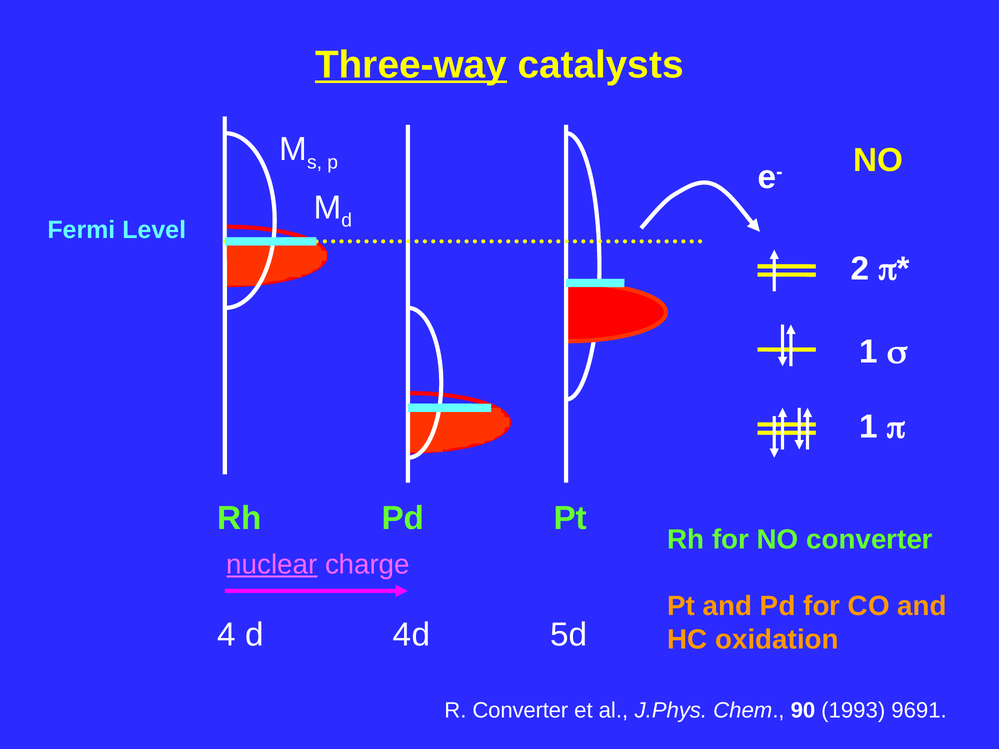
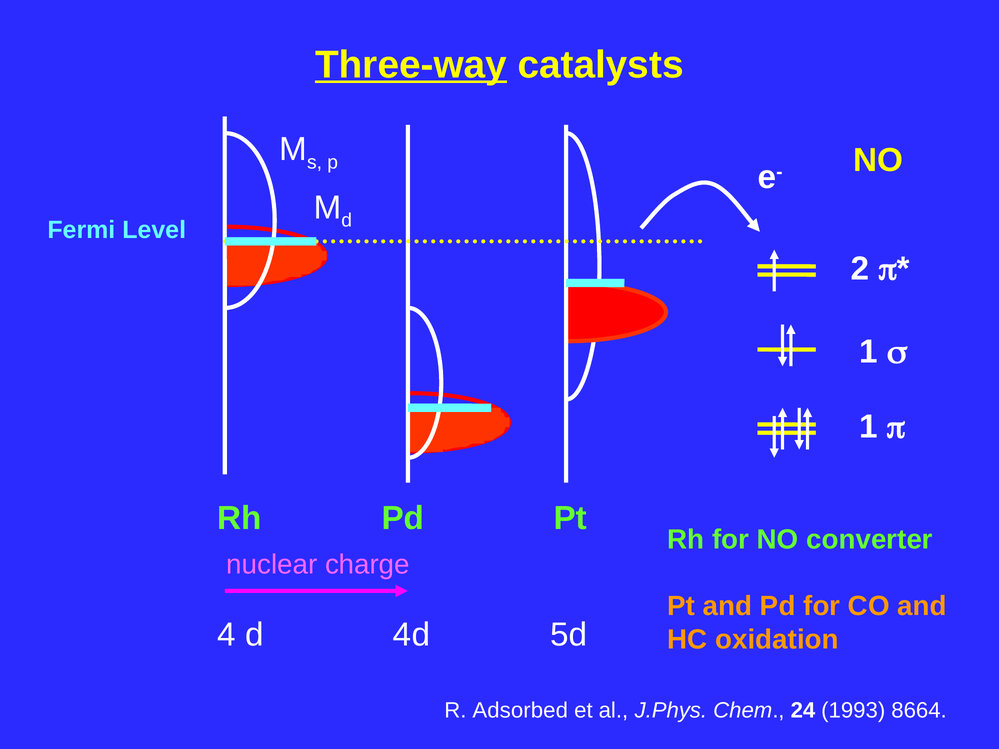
nuclear underline: present -> none (272, 565)
R Converter: Converter -> Adsorbed (520, 711)
90: 90 -> 24 (803, 711)
9691: 9691 -> 8664 (919, 711)
